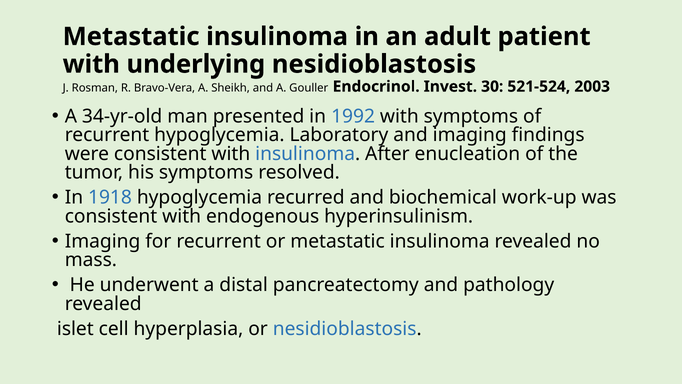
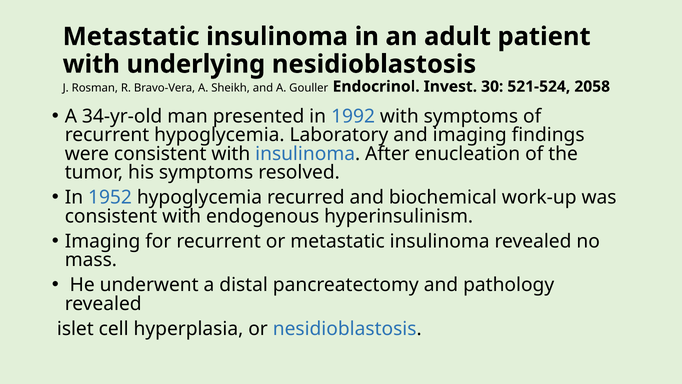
2003: 2003 -> 2058 (592, 86)
1918: 1918 -> 1952 (110, 197)
